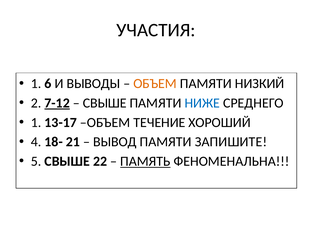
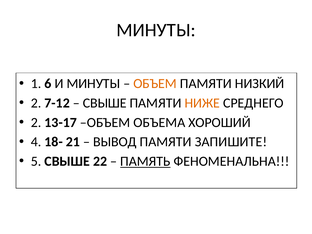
УЧАСТИЯ: УЧАСТИЯ -> МИНУТЫ (156, 30)
И ВЫВОДЫ: ВЫВОДЫ -> МИНУТЫ (93, 84)
7-12 underline: present -> none (57, 103)
НИЖЕ colour: blue -> orange (202, 103)
1: 1 -> 2 (36, 122)
ТЕЧЕНИЕ: ТЕЧЕНИЕ -> ОБЪЕМА (159, 122)
